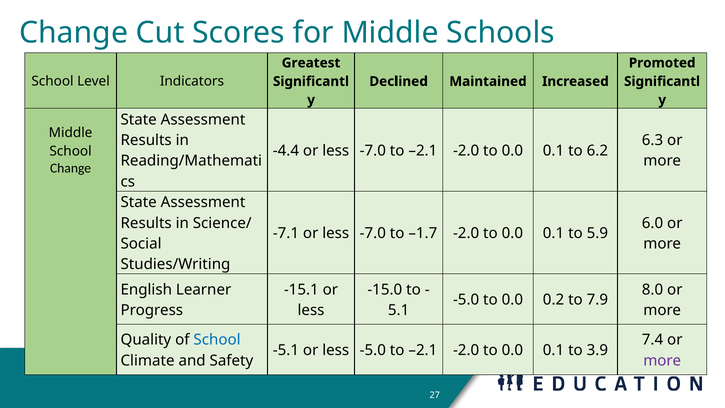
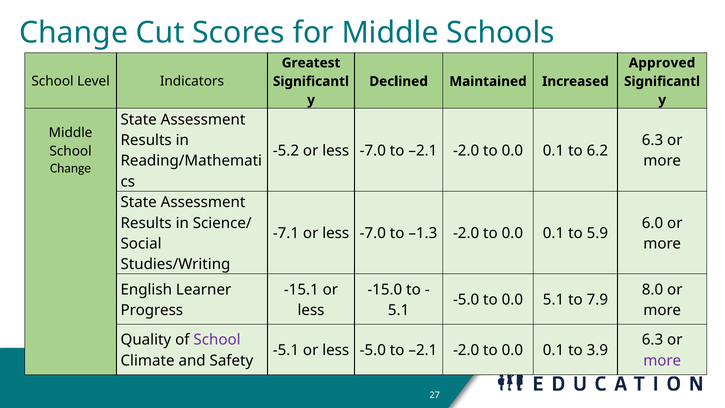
Promoted: Promoted -> Approved (662, 63)
-4.4: -4.4 -> -5.2 (286, 151)
–1.7: –1.7 -> –1.3 (423, 233)
0.0 0.2: 0.2 -> 5.1 (554, 300)
School colour: blue -> purple (217, 340)
7.4: 7.4 -> 6.3 (652, 340)
